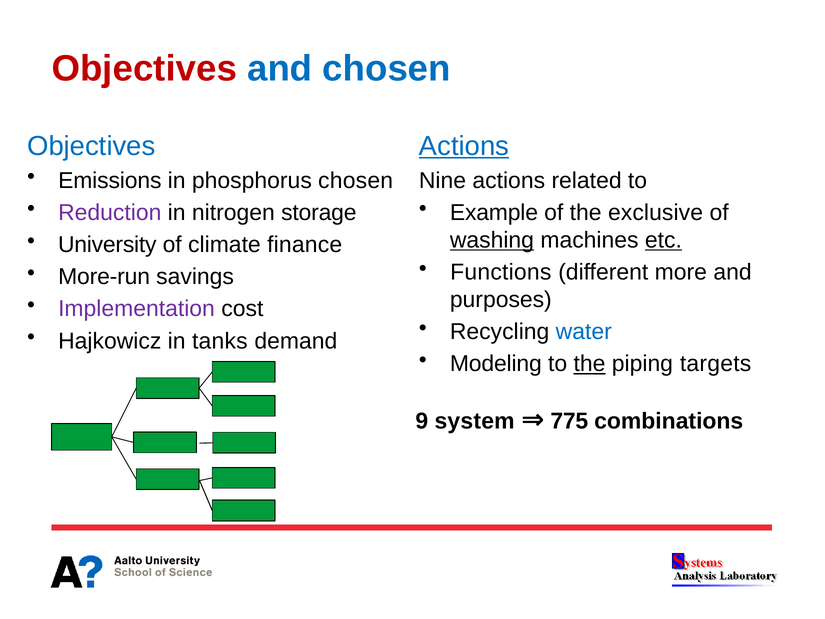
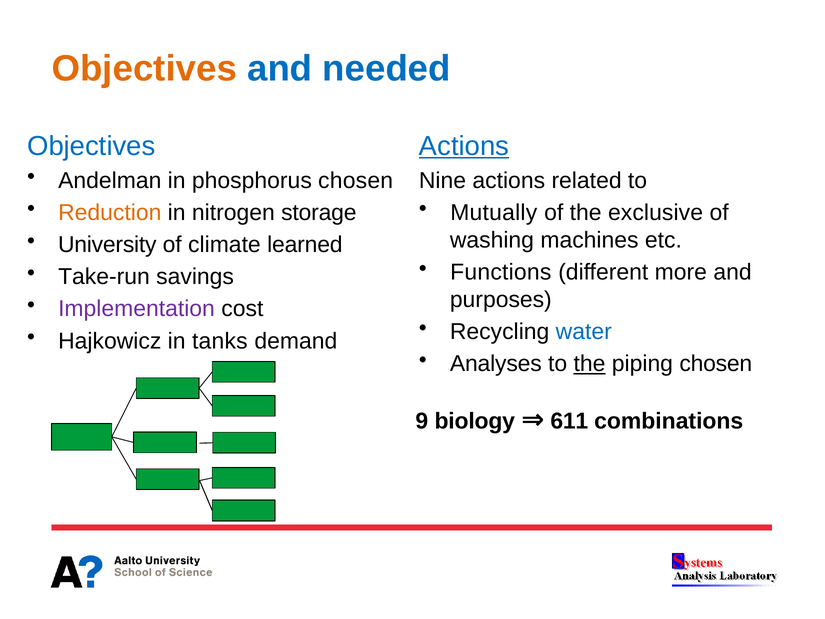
Objectives colour: red -> orange (144, 69)
and chosen: chosen -> needed (387, 69)
Emissions: Emissions -> Andelman (110, 180)
Reduction colour: purple -> orange (110, 212)
Example: Example -> Mutually (494, 212)
washing underline: present -> none (492, 240)
etc underline: present -> none (663, 240)
finance: finance -> learned (305, 245)
More-run: More-run -> Take-run (104, 277)
Modeling: Modeling -> Analyses (496, 364)
piping targets: targets -> chosen (716, 364)
system: system -> biology (475, 421)
775: 775 -> 611 (569, 421)
